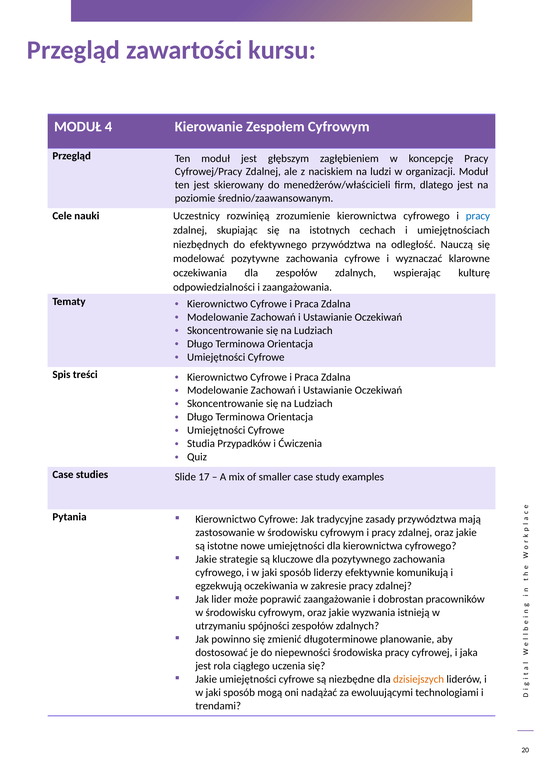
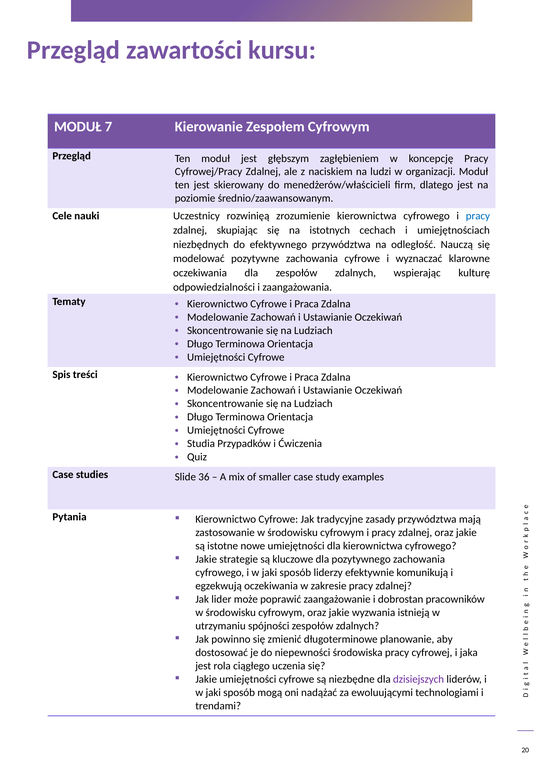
4: 4 -> 7 (108, 127)
17: 17 -> 36 (204, 478)
dzisiejszych colour: orange -> purple (419, 680)
